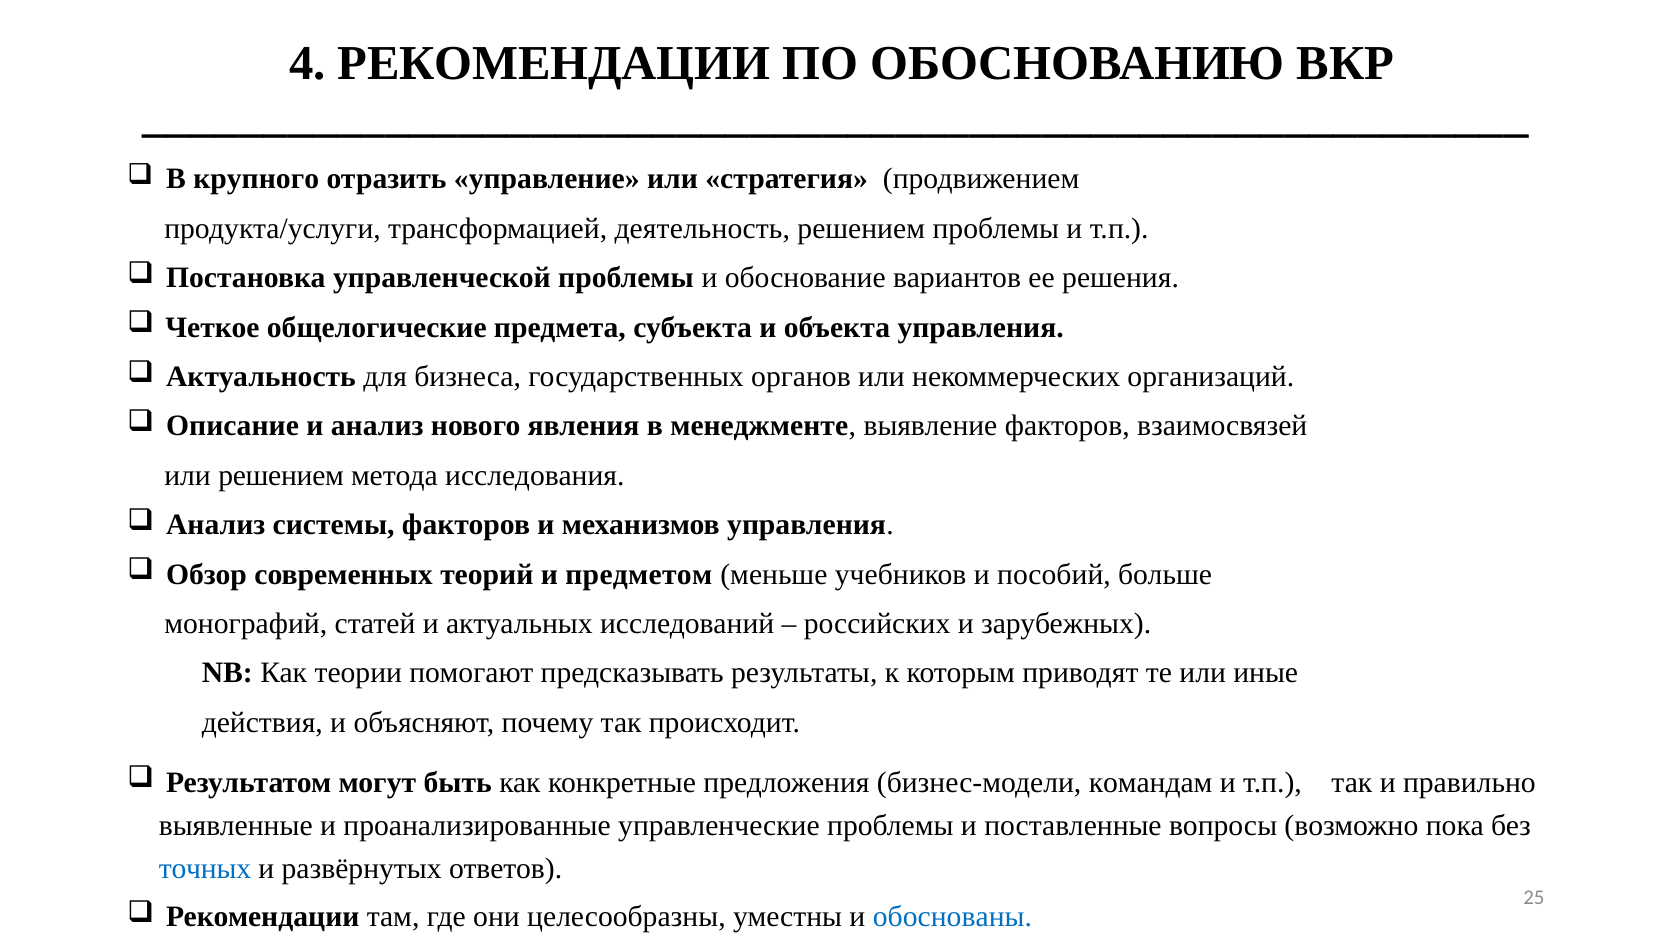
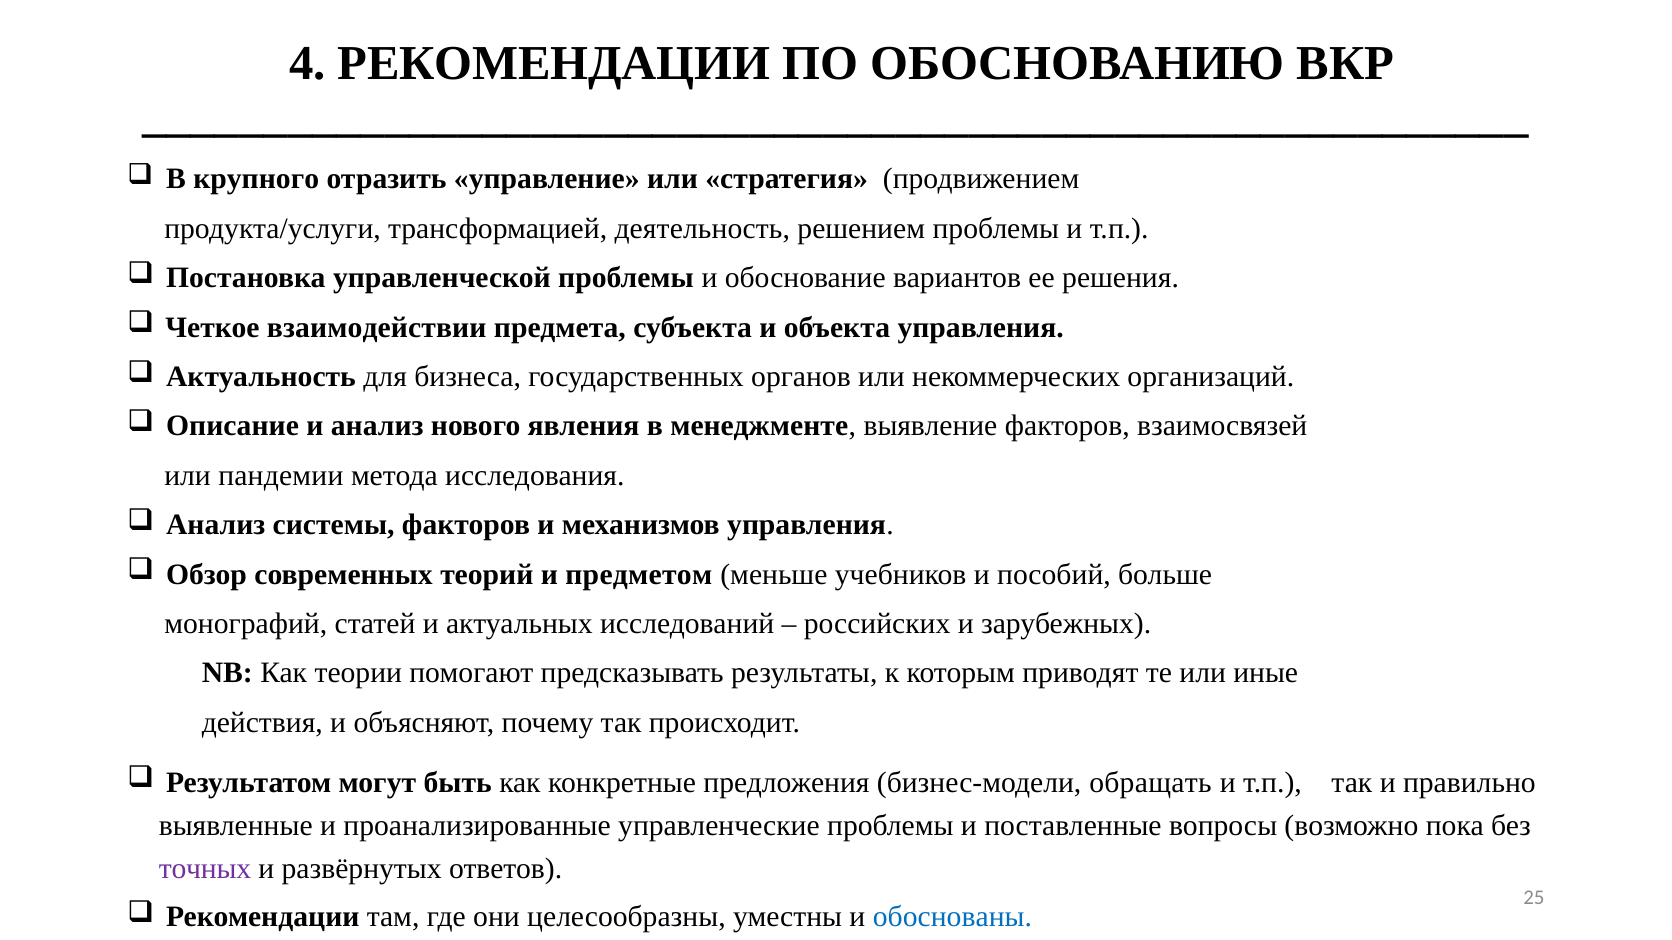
общелогические: общелогические -> взаимодействии (377, 327)
или решением: решением -> пандемии (281, 476)
командам: командам -> обращать (1150, 783)
точных colour: blue -> purple (205, 869)
